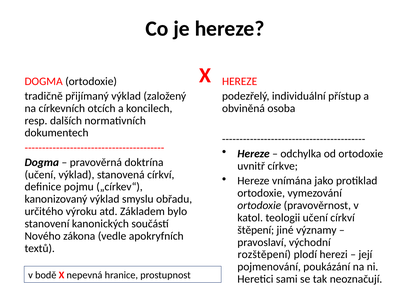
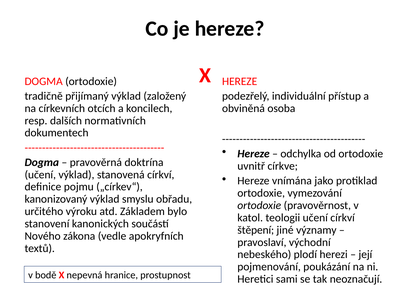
rozštěpení: rozštěpení -> nebeského (264, 255)
